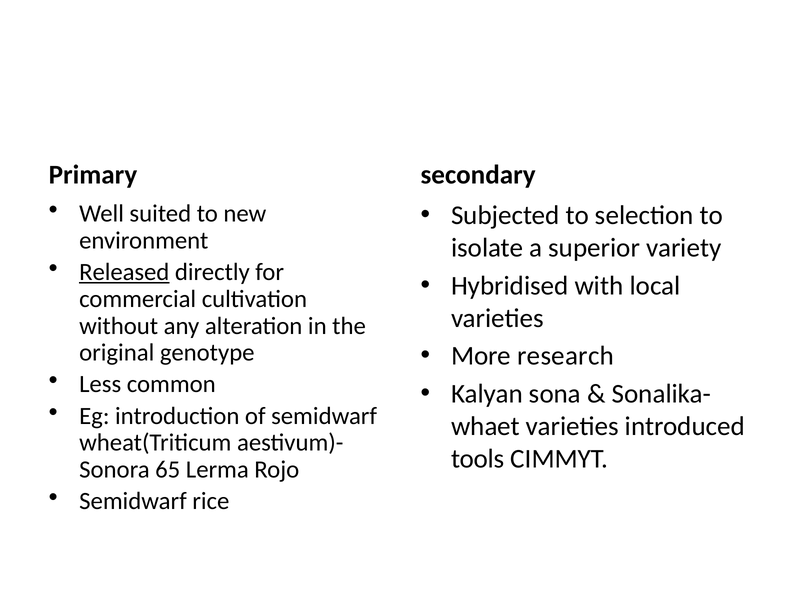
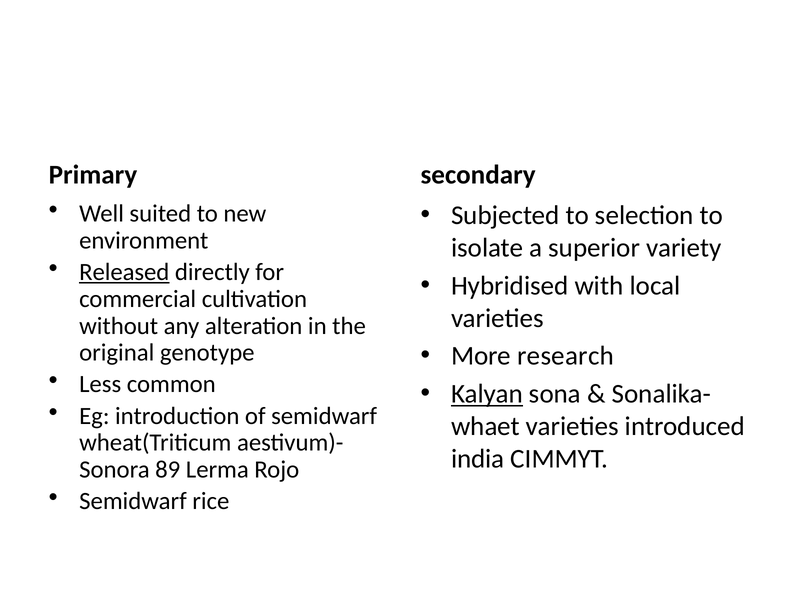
Kalyan underline: none -> present (487, 394)
tools: tools -> india (478, 459)
65: 65 -> 89 (168, 469)
